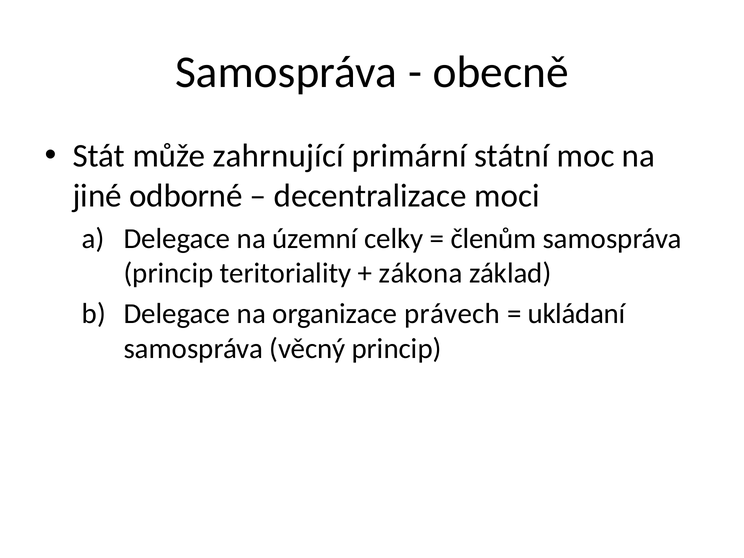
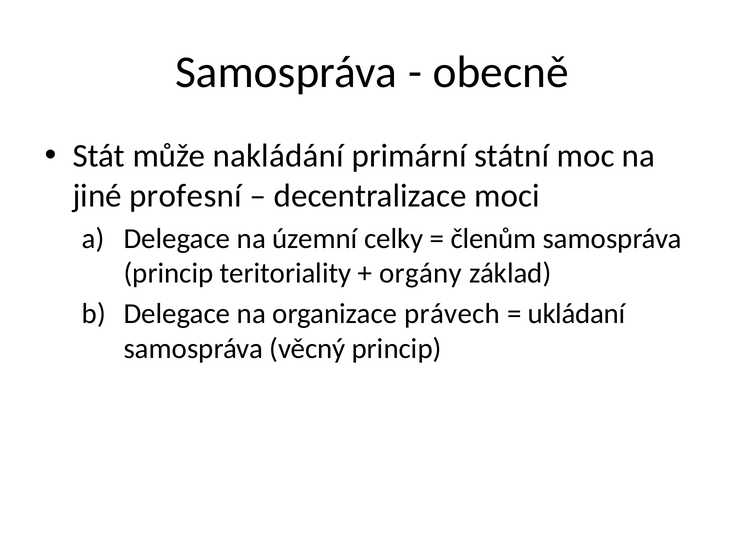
zahrnující: zahrnující -> nakládání (278, 156)
odborné: odborné -> profesní (186, 196)
zákona: zákona -> orgány (421, 273)
